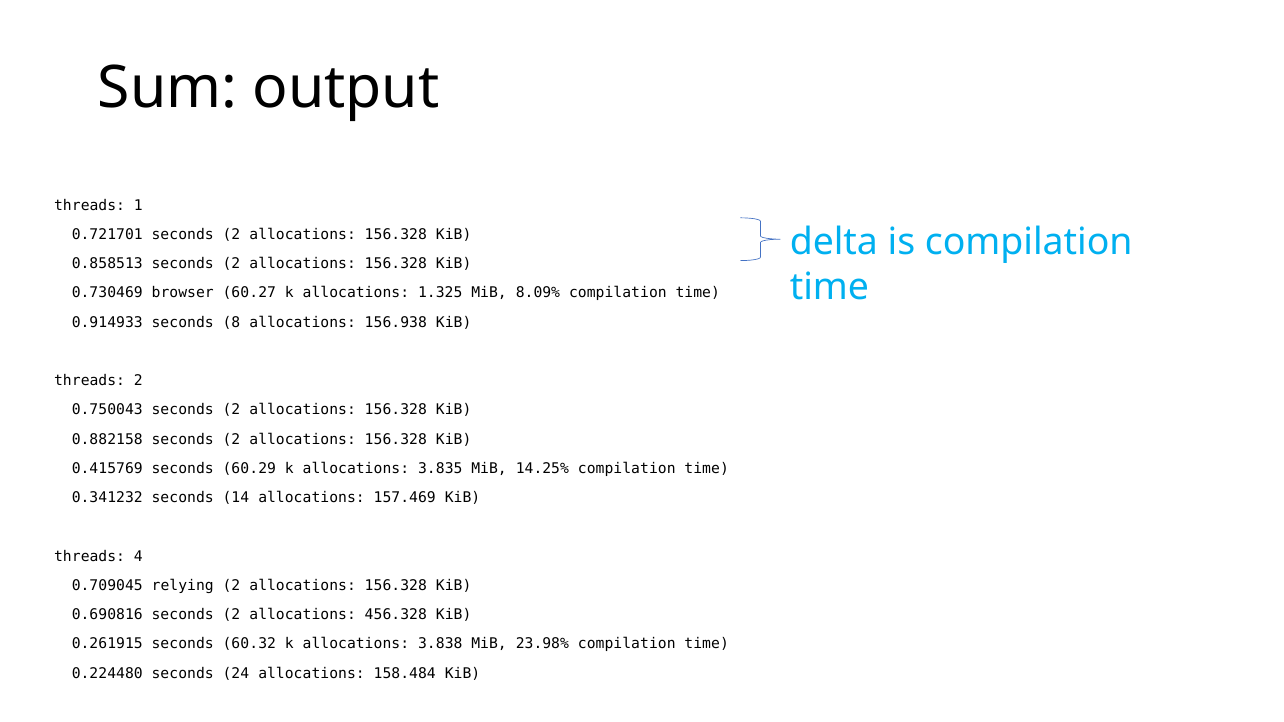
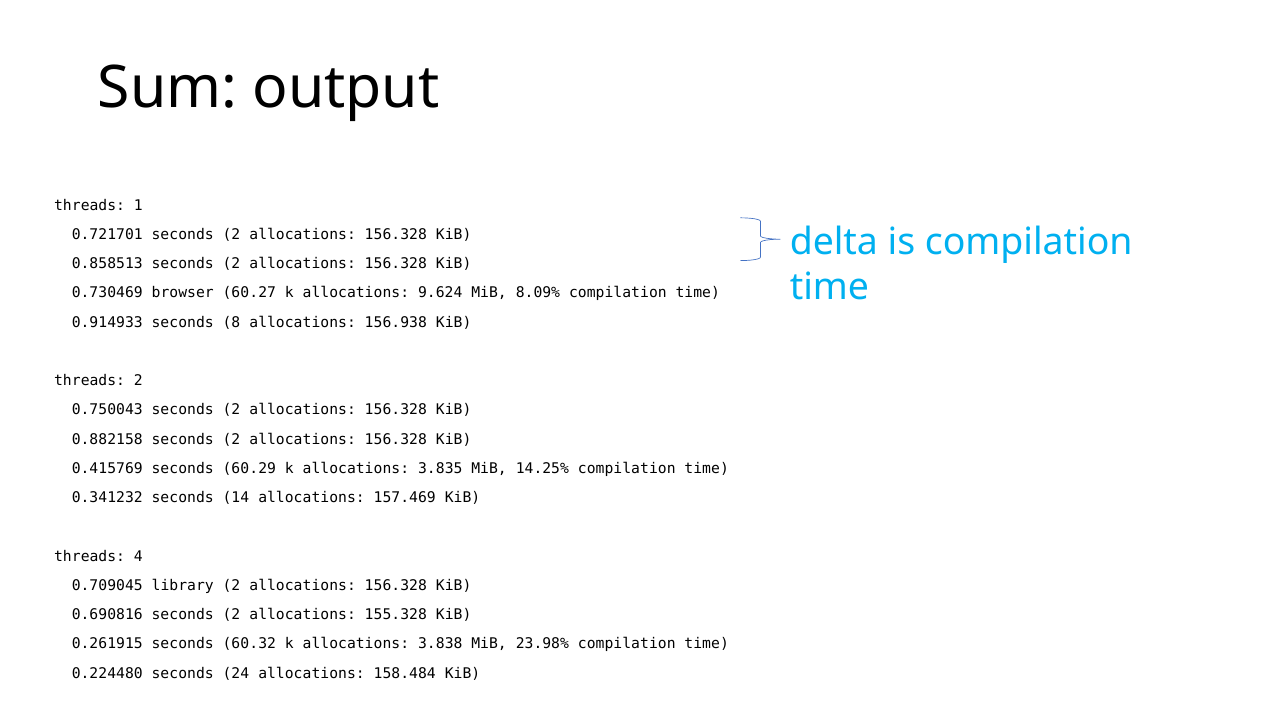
1.325: 1.325 -> 9.624 (440, 293)
relying: relying -> library (183, 586)
456.328: 456.328 -> 155.328 (396, 615)
